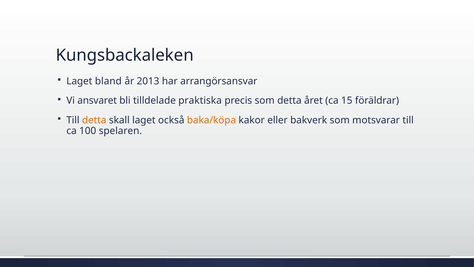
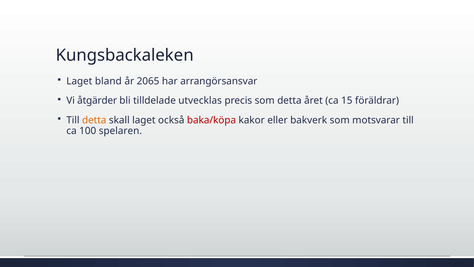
2013: 2013 -> 2065 (148, 81)
ansvaret: ansvaret -> åtgärder (97, 101)
praktiska: praktiska -> utvecklas (200, 101)
baka/köpa colour: orange -> red (211, 120)
